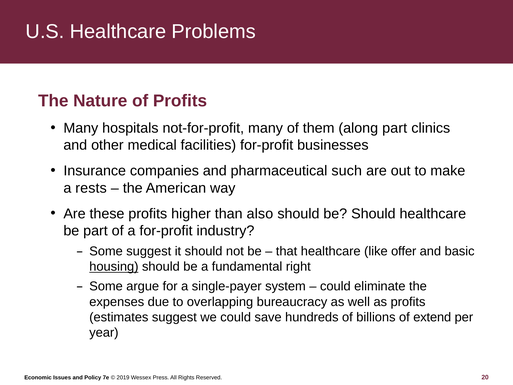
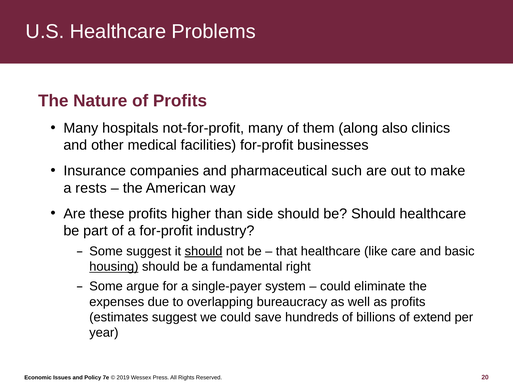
along part: part -> also (395, 128)
also: also -> side (260, 214)
should underline: none -> present (204, 251)
offer: offer -> care (404, 251)
